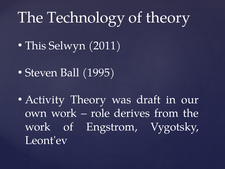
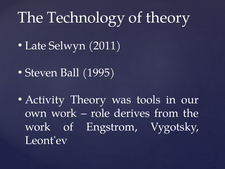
This: This -> Late (36, 46)
draft: draft -> tools (149, 100)
